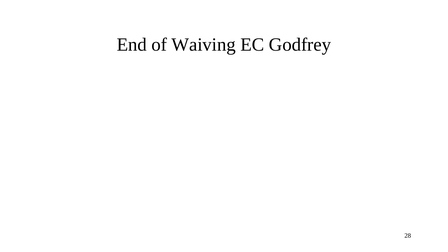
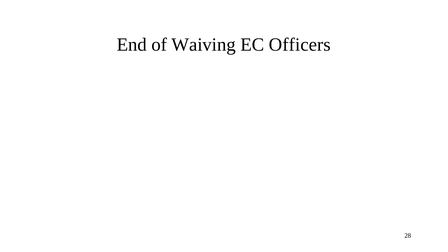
Godfrey: Godfrey -> Officers (300, 45)
